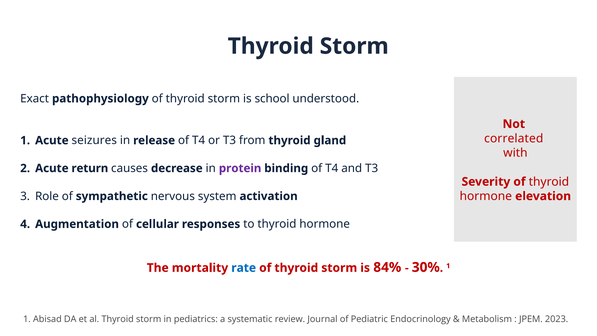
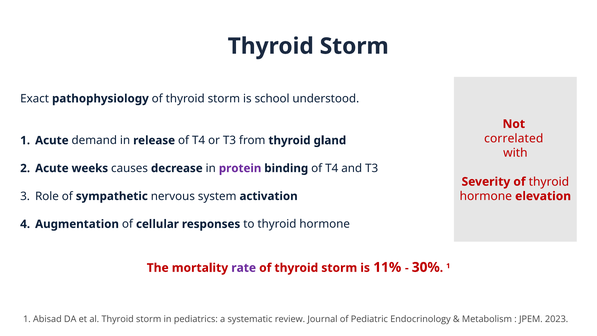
seizures: seizures -> demand (94, 140)
return: return -> weeks (90, 168)
rate colour: blue -> purple (244, 268)
84%: 84% -> 11% (387, 267)
